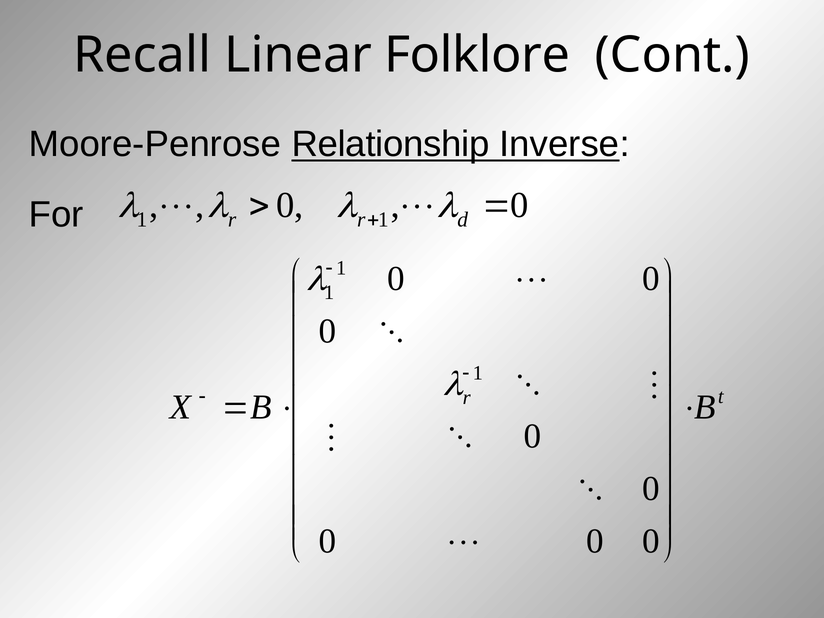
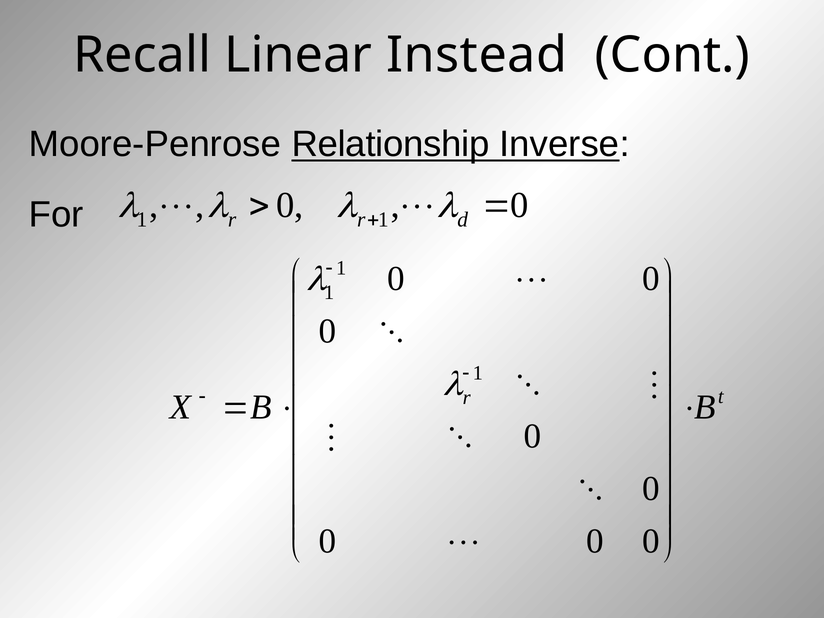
Folklore: Folklore -> Instead (477, 55)
